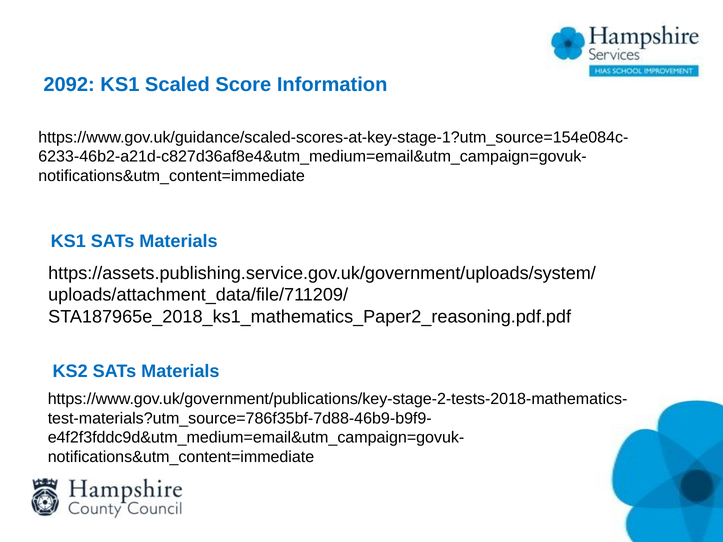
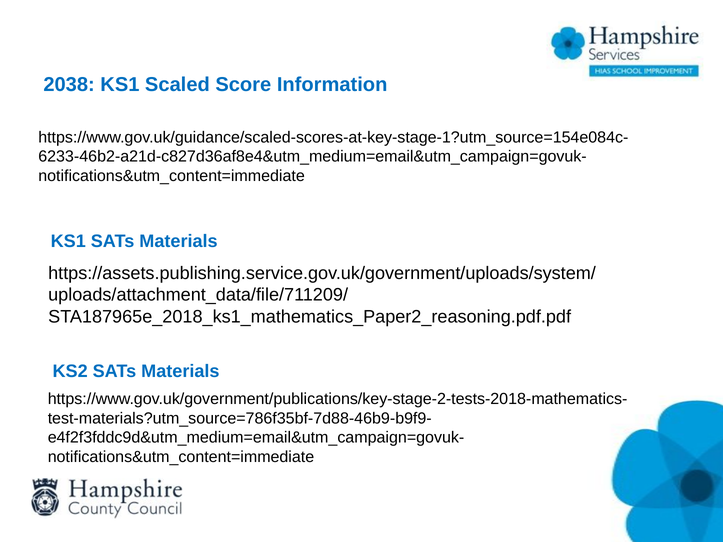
2092: 2092 -> 2038 (69, 85)
